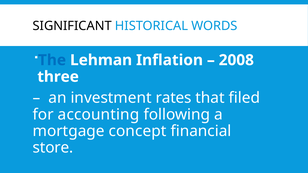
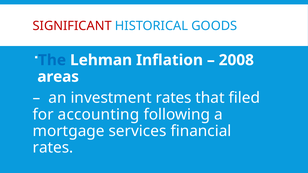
SIGNIFICANT colour: black -> red (72, 26)
WORDS: WORDS -> GOODS (214, 26)
three: three -> areas (58, 77)
concept: concept -> services (138, 131)
store: store -> rates (53, 148)
